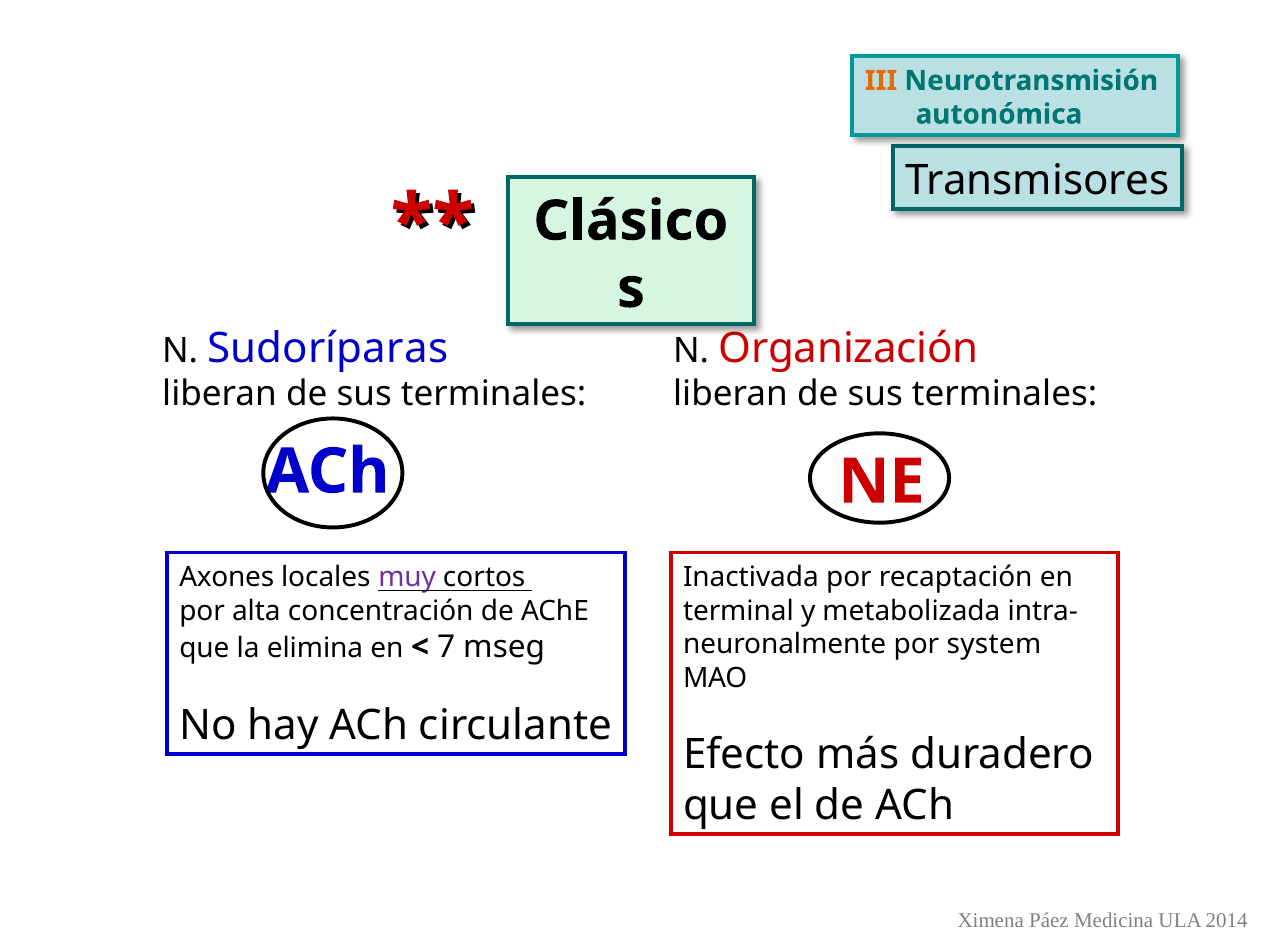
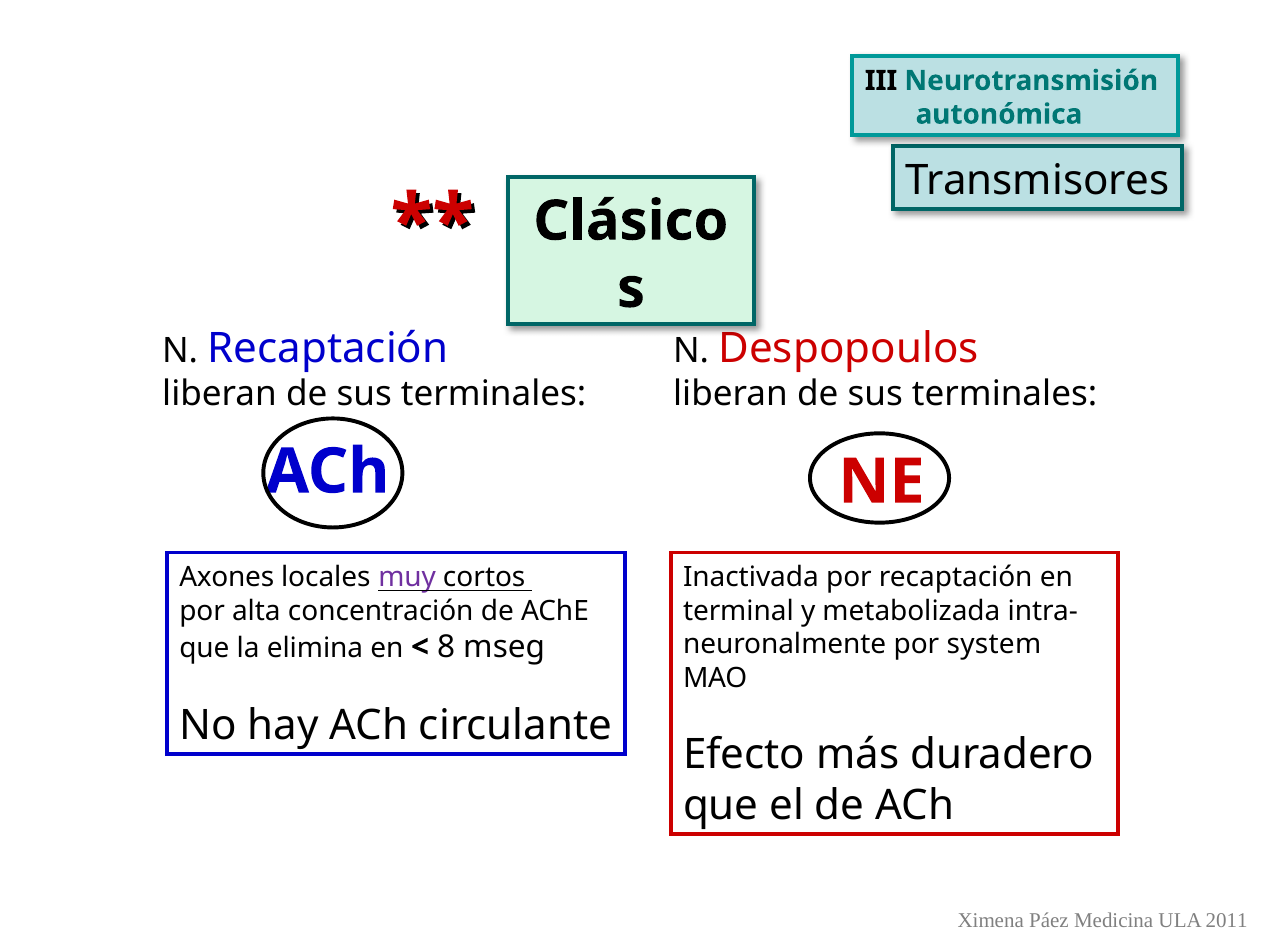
III colour: orange -> black (881, 81)
N Sudoríparas: Sudoríparas -> Recaptación (328, 349)
Organización: Organización -> Despopoulos (849, 349)
7: 7 -> 8 (446, 647)
2014: 2014 -> 2011 (1227, 921)
